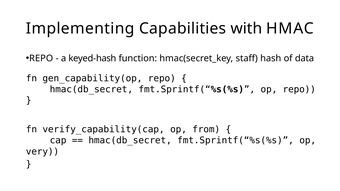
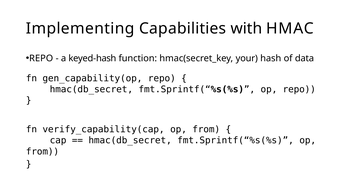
staff: staff -> your (247, 58)
very: very -> from (42, 152)
